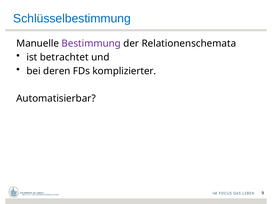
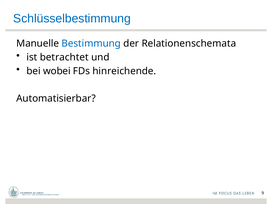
Bestimmung colour: purple -> blue (91, 44)
deren: deren -> wobei (57, 71)
komplizierter: komplizierter -> hinreichende (124, 71)
